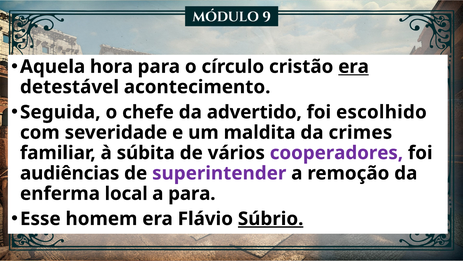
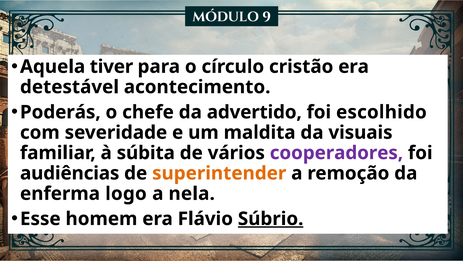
hora: hora -> tiver (111, 66)
era underline: present -> none (354, 66)
Seguida: Seguida -> Poderás (60, 112)
crimes: crimes -> visuais (360, 132)
superintender colour: purple -> orange (219, 173)
local: local -> logo (126, 193)
a para: para -> nela (192, 193)
